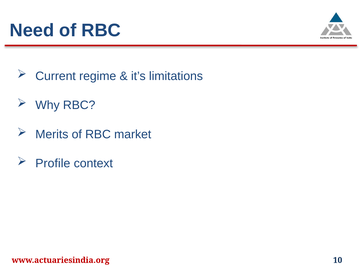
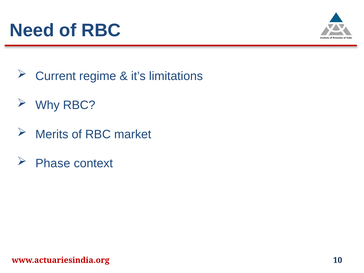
Profile: Profile -> Phase (53, 163)
